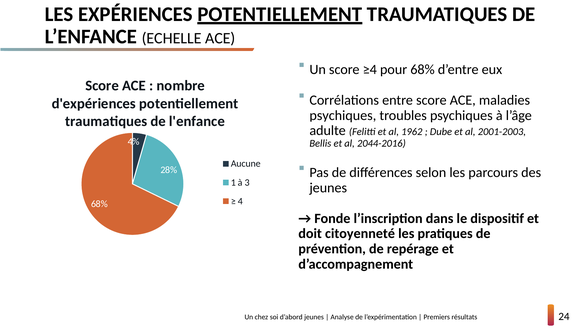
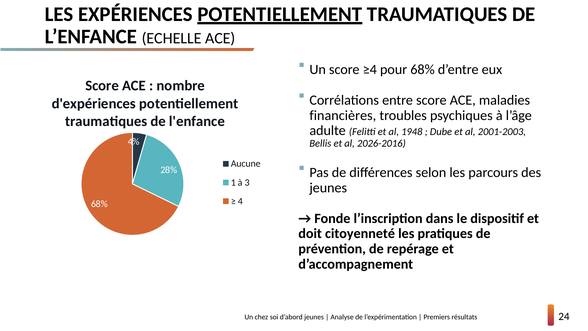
psychiques: psychiques -> financières (343, 115)
1962: 1962 -> 1948 (412, 132)
2044-2016: 2044-2016 -> 2026-2016 (381, 143)
